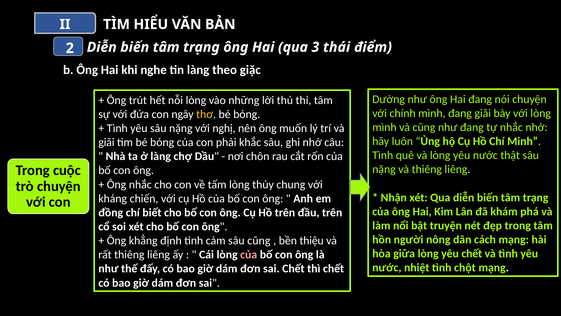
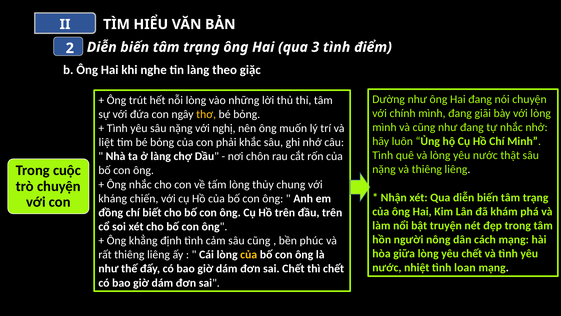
3 thái: thái -> tình (337, 47)
giãi: giãi -> liệt (106, 142)
thiệu: thiệu -> phúc (311, 240)
của colour: pink -> yellow (249, 254)
chột: chột -> loan (465, 267)
